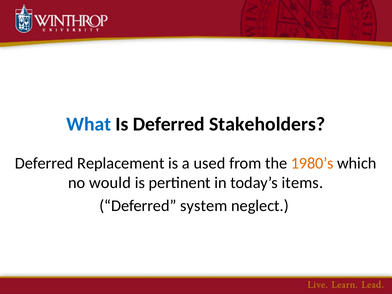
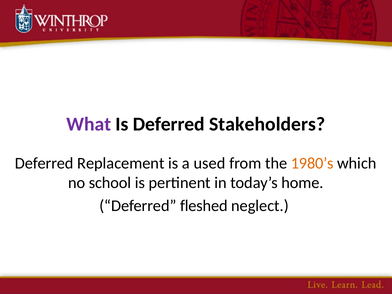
What colour: blue -> purple (89, 124)
would: would -> school (110, 183)
items: items -> home (302, 183)
system: system -> fleshed (204, 206)
